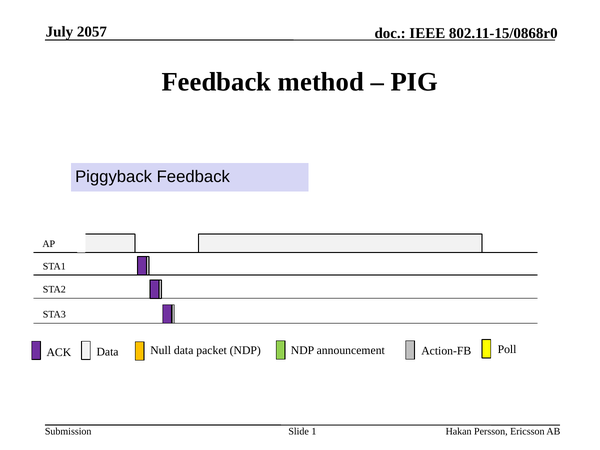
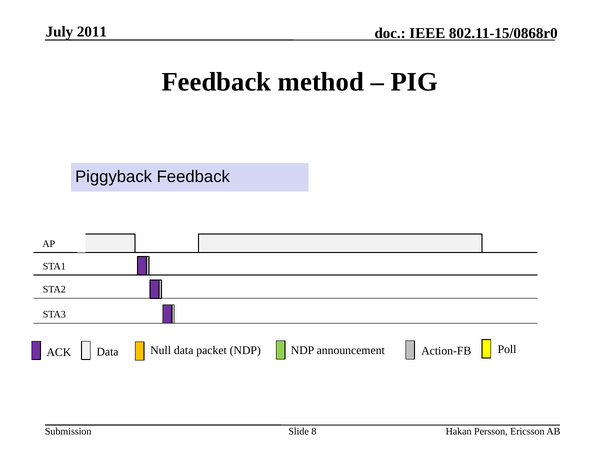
2057: 2057 -> 2011 (92, 32)
1: 1 -> 8 (314, 432)
